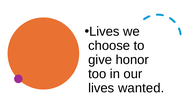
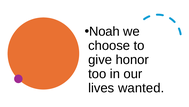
Lives: Lives -> Noah (104, 31)
